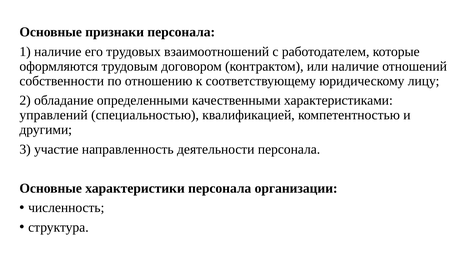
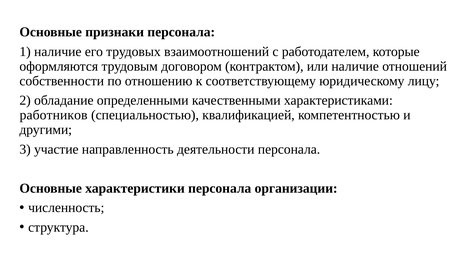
управлений: управлений -> работников (54, 115)
